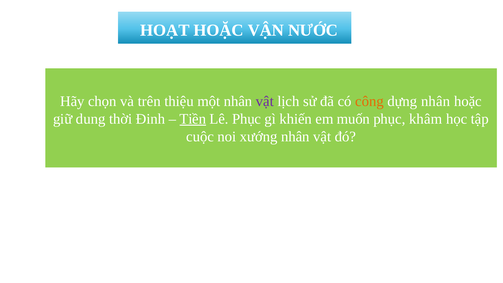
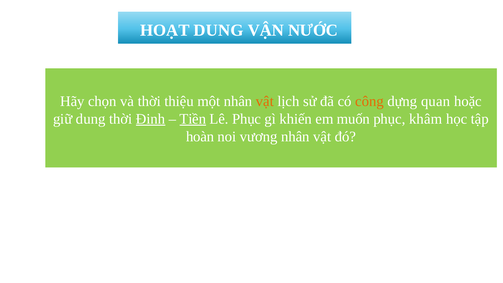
HOẠT HOẶC: HOẶC -> DUNG (219, 30)
và trên: trên -> thời (149, 101)
vật colour: purple -> orange (265, 101)
dựng nhân: nhân -> quan (436, 101)
Đinh underline: none -> present (151, 119)
cuộc: cuộc -> hoàn (200, 137)
xướng: xướng -> vương (259, 137)
